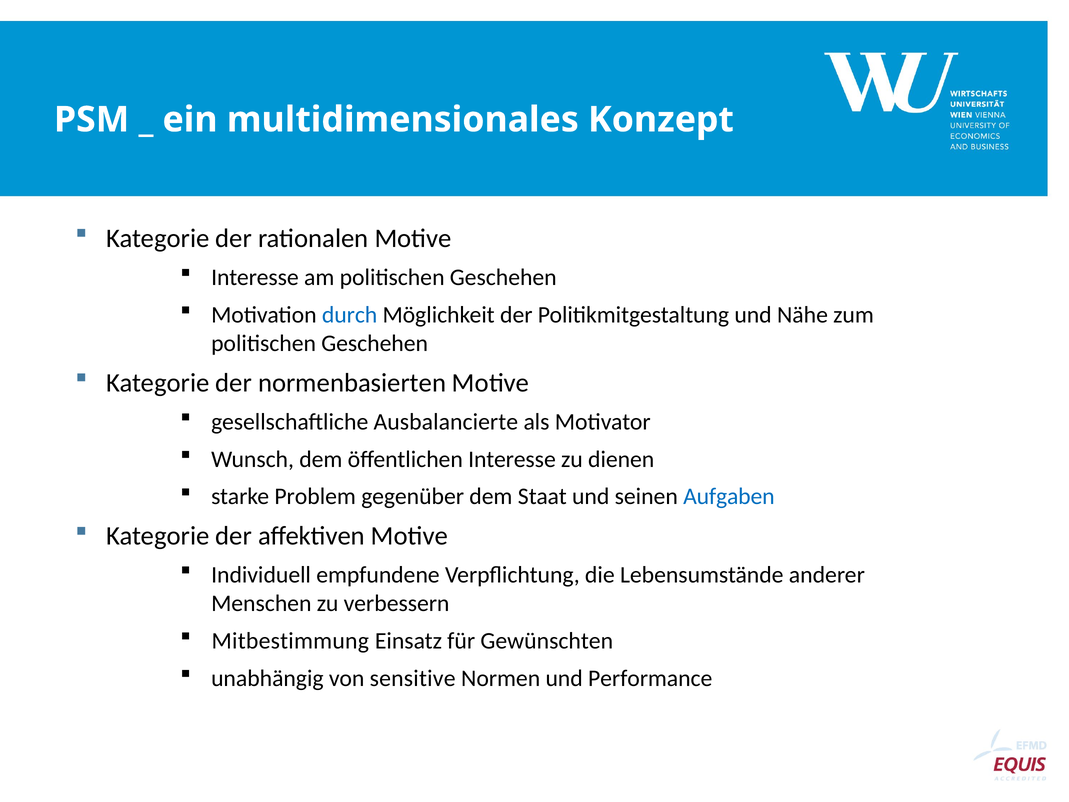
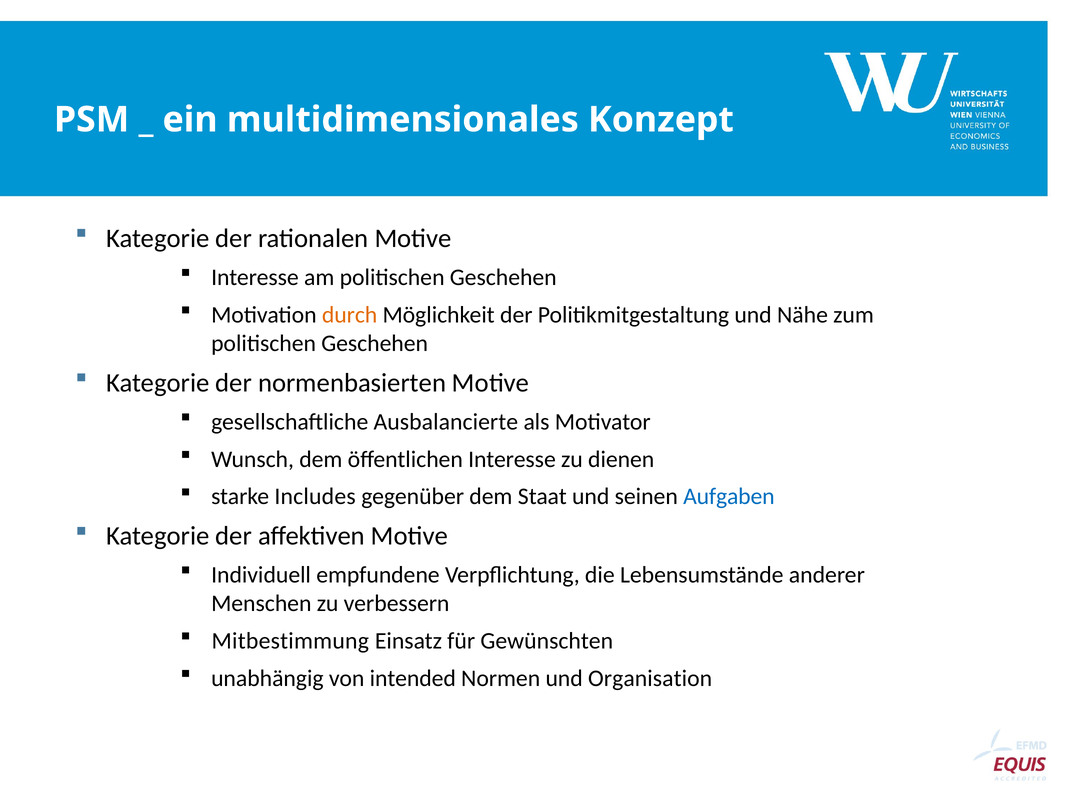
durch colour: blue -> orange (350, 315)
Problem: Problem -> Includes (315, 496)
sensitive: sensitive -> intended (413, 678)
Performance: Performance -> Organisation (650, 678)
